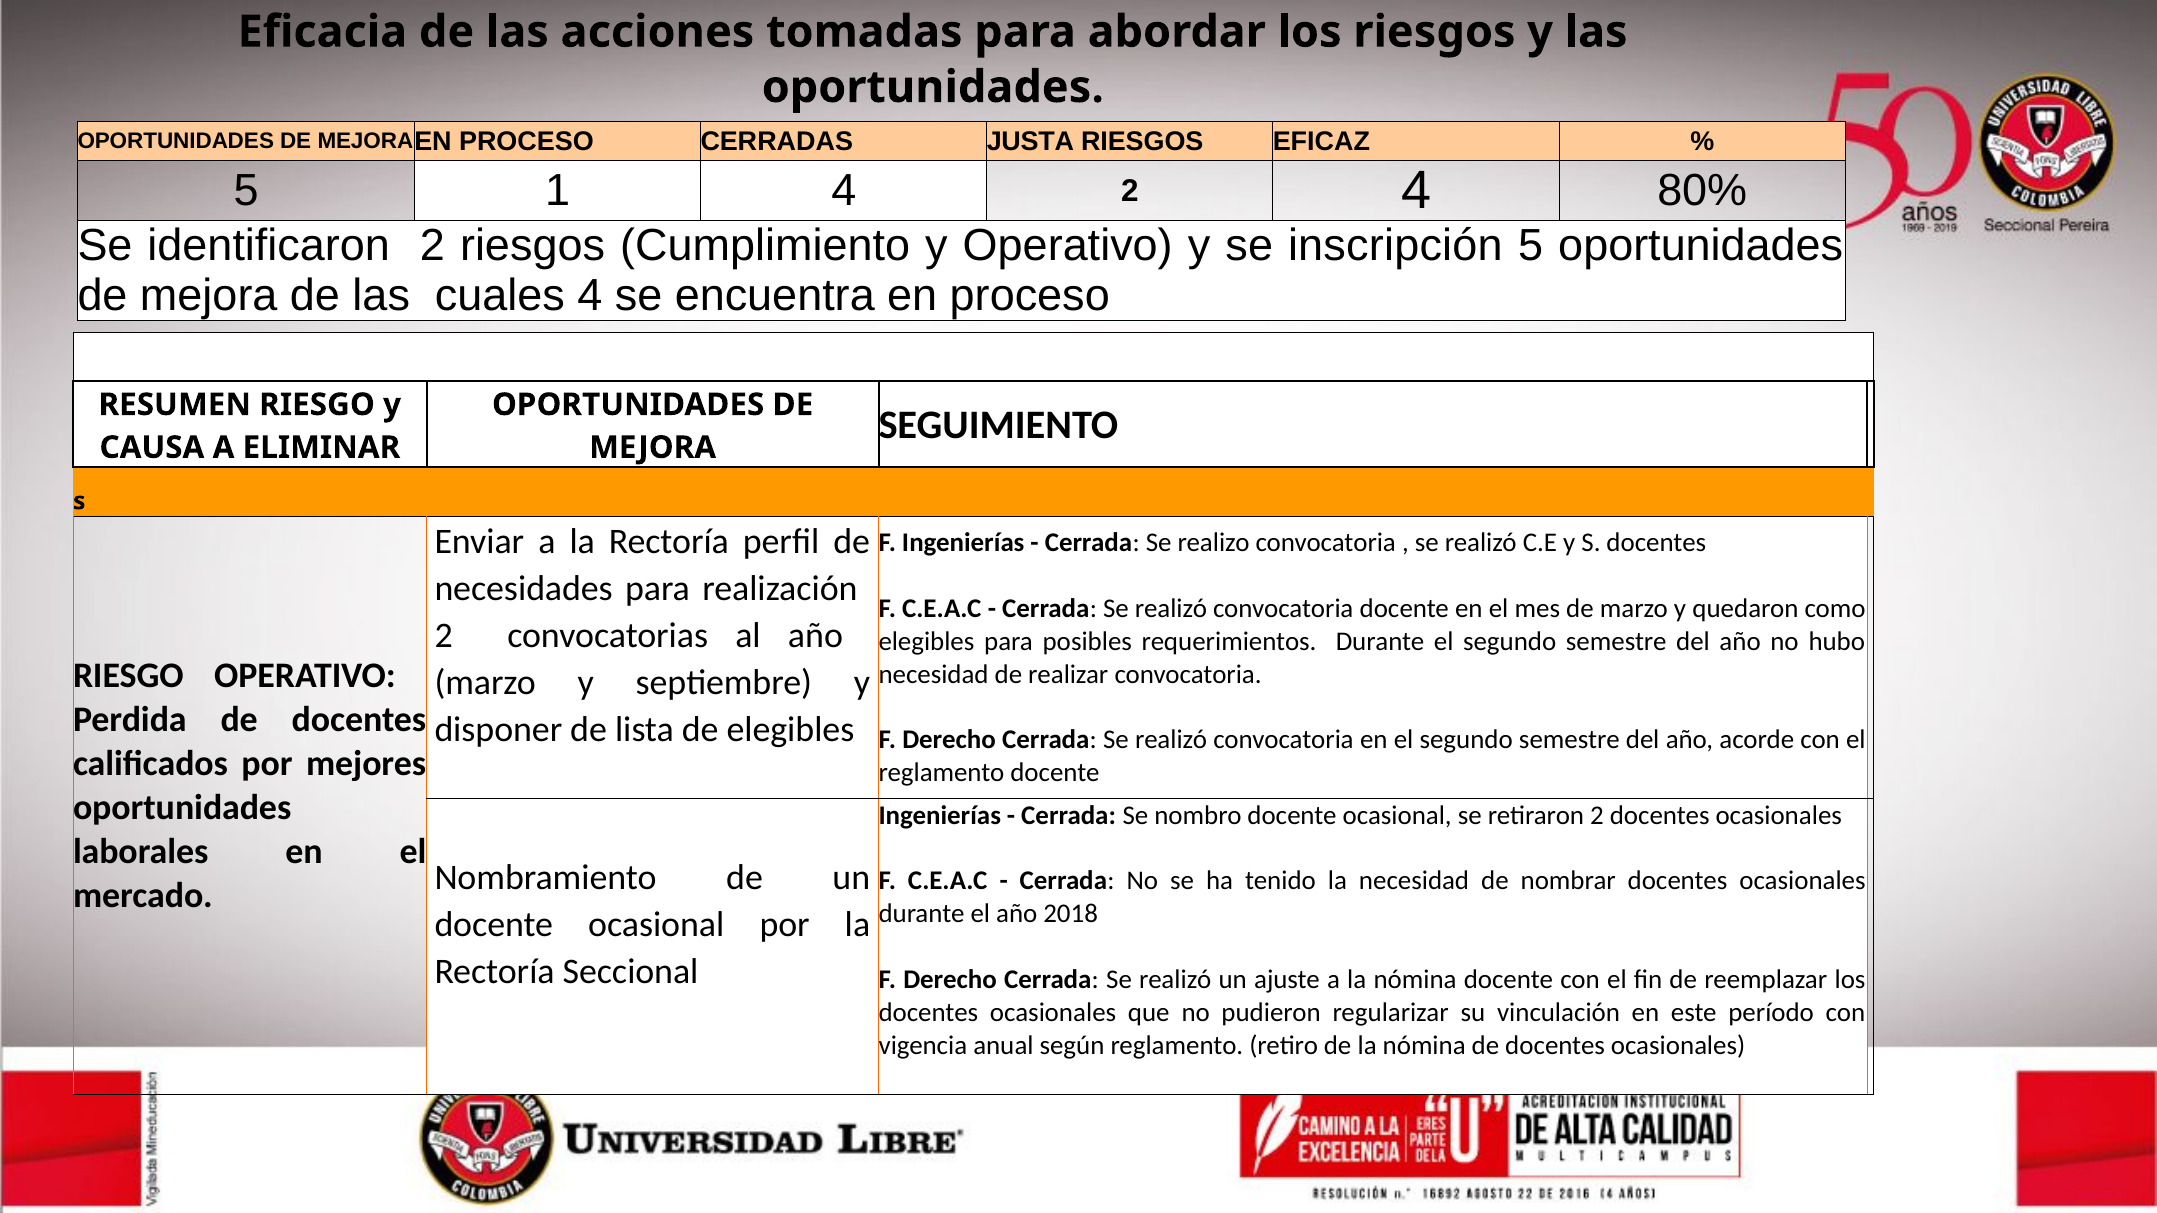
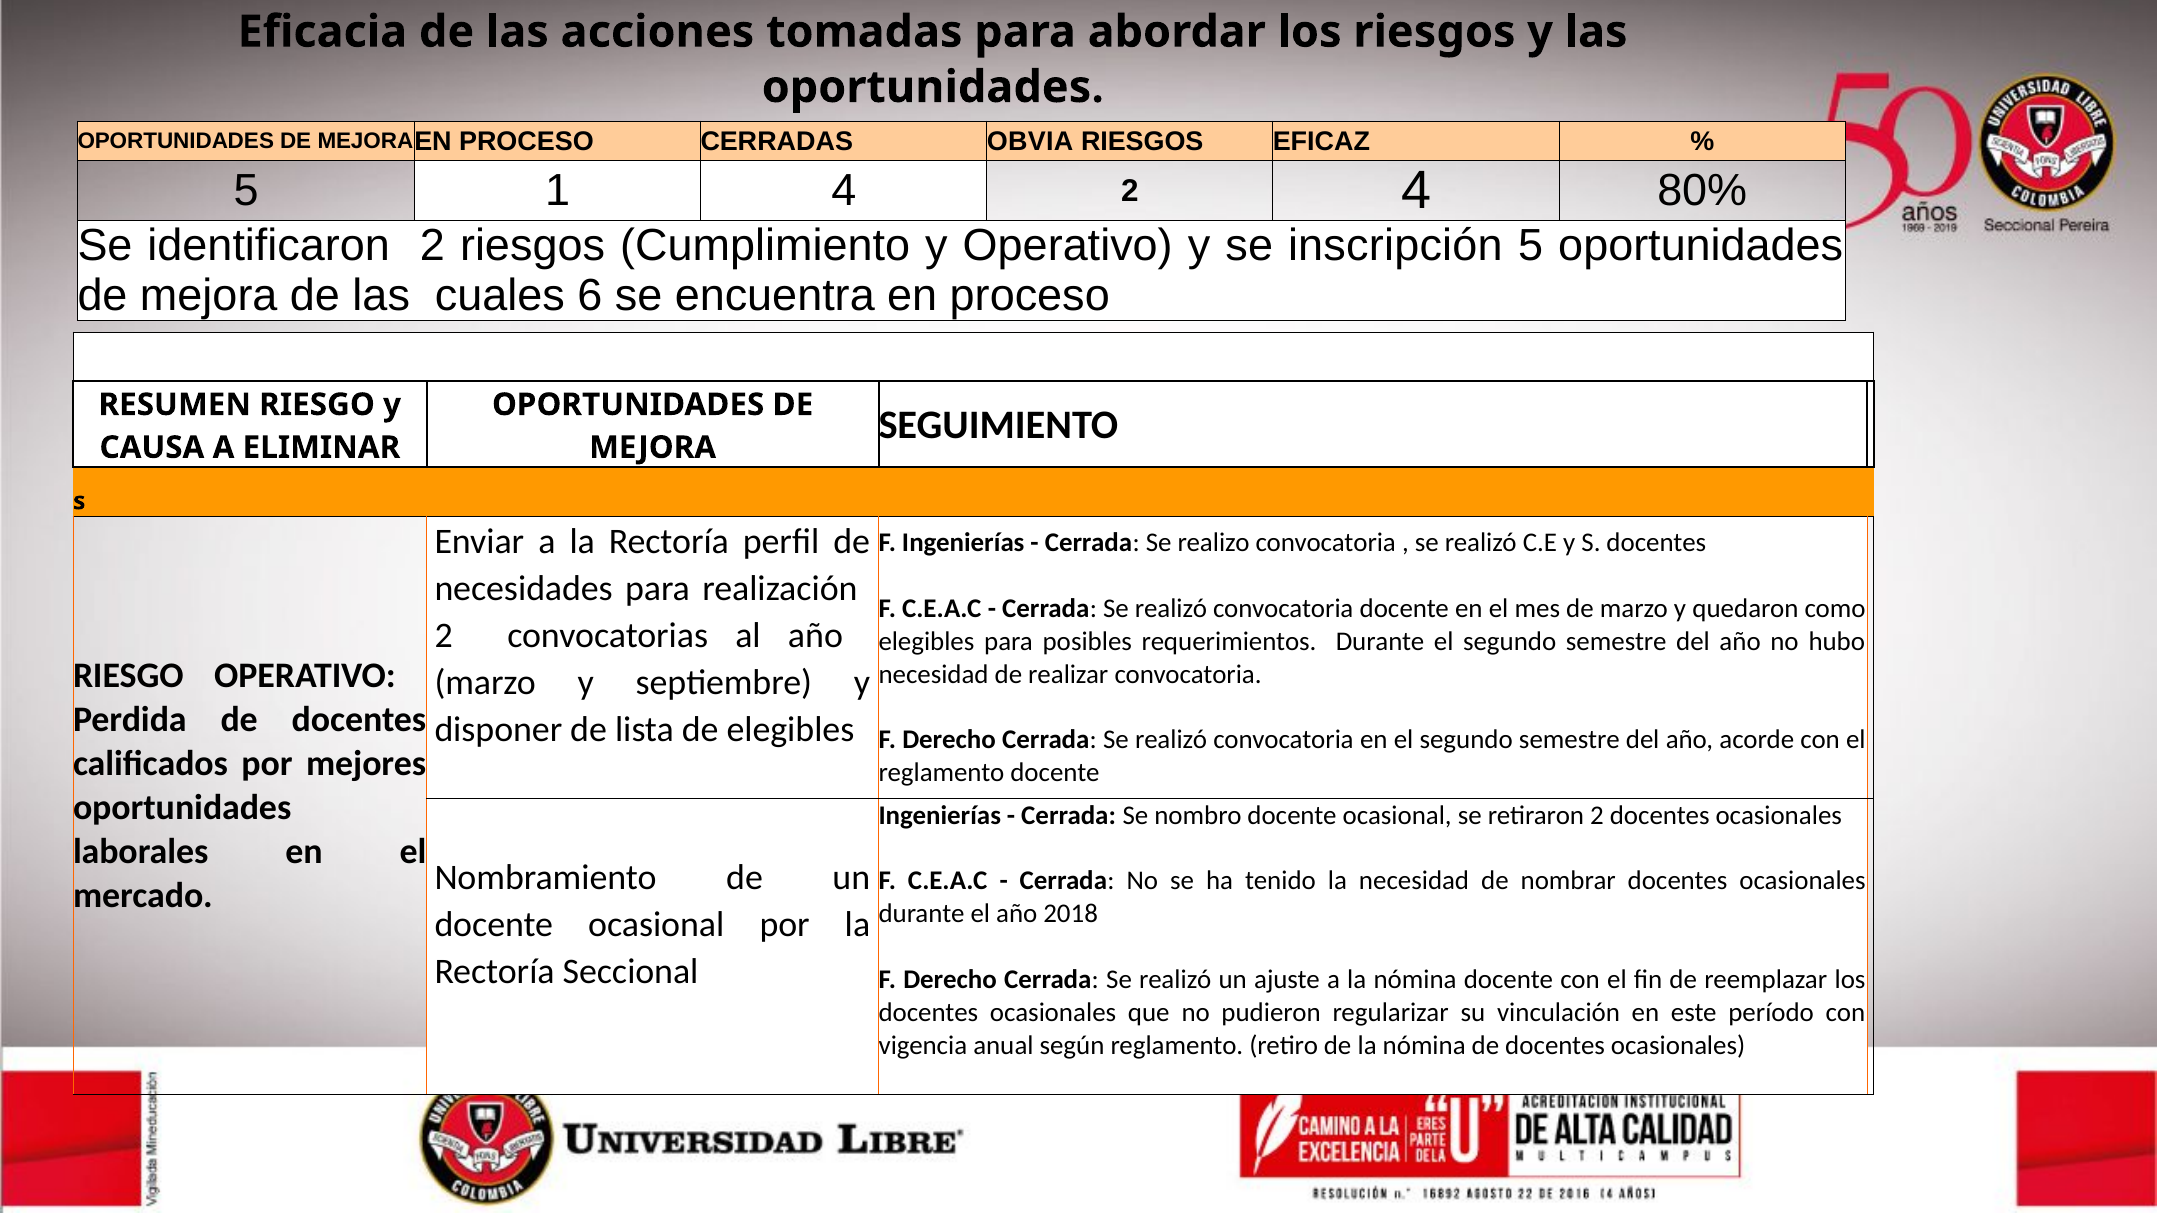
JUSTA: JUSTA -> OBVIA (1030, 141)
cuales 4: 4 -> 6 (590, 296)
